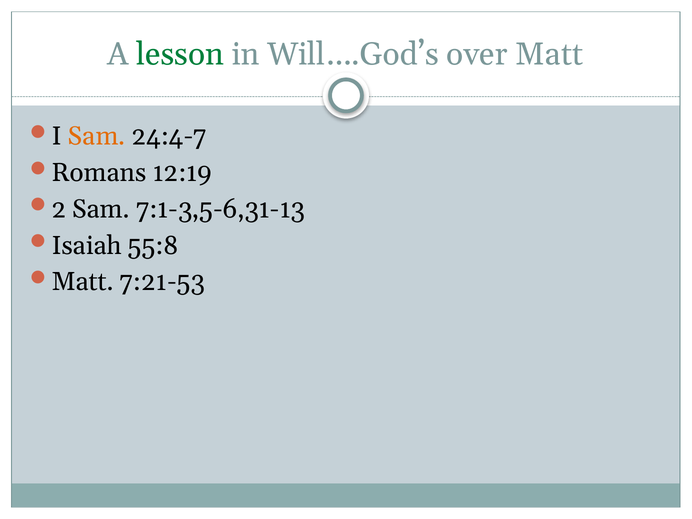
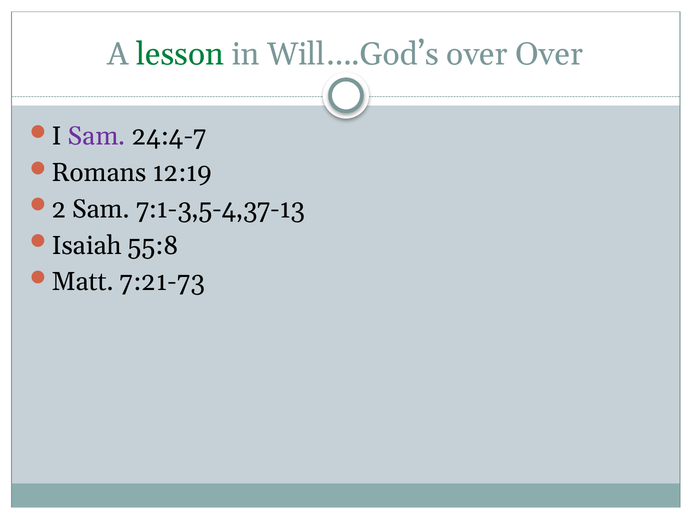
over Matt: Matt -> Over (549, 54)
Sam colour: orange -> purple (97, 136)
7:1-3,5-6,31-13: 7:1-3,5-6,31-13 -> 7:1-3,5-4,37-13 (221, 209)
7:21-53: 7:21-53 -> 7:21-73 (162, 282)
